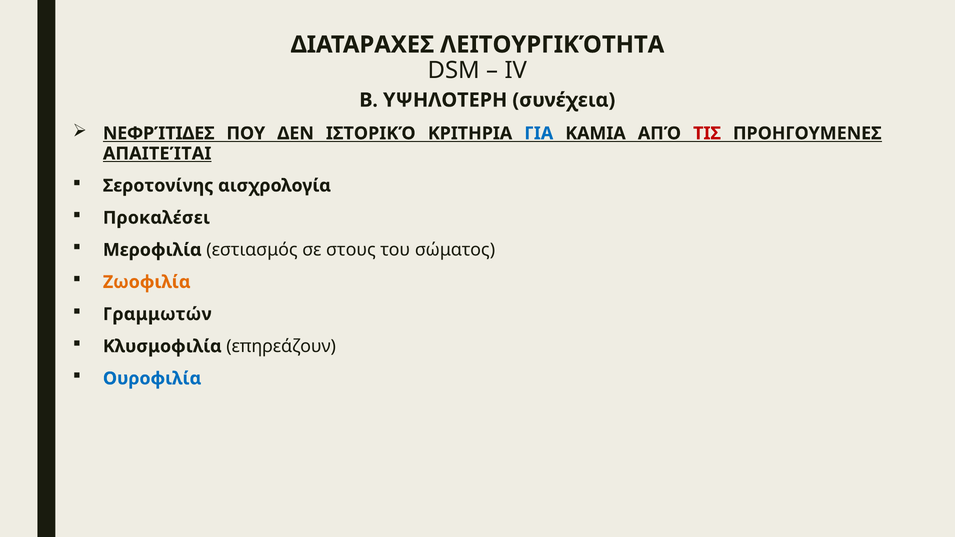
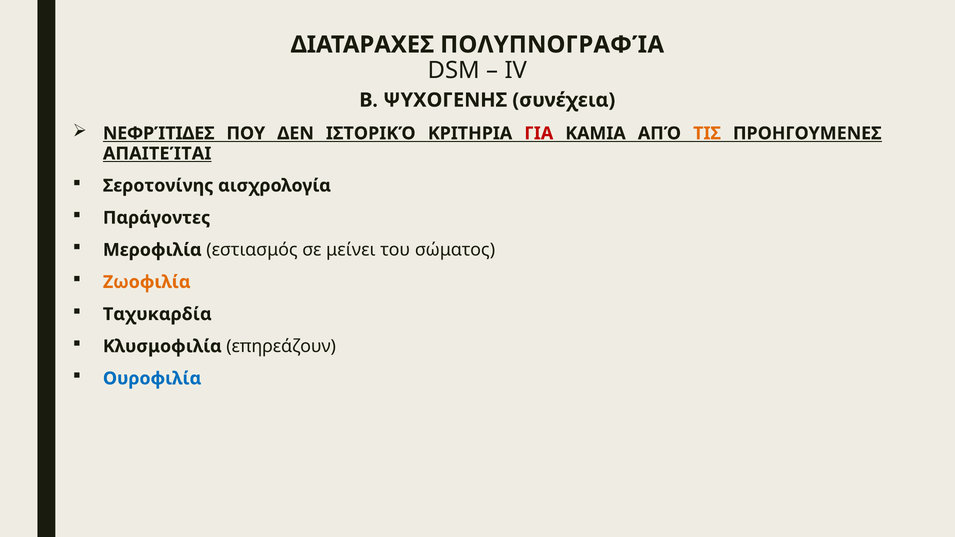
ΛΕΙΤΟΥΡΓΙΚΌΤΗΤΑ: ΛΕΙΤΟΥΡΓΙΚΌΤΗΤΑ -> ΠΟΛΥΠΝΟΓΡΑΦΊΑ (552, 45)
ΥΨΗΛΟΤΕΡΗ: ΥΨΗΛΟΤΕΡΗ -> ΨΥΧΟΓΕΝΗΣ (445, 100)
ΓΙΑ colour: blue -> red (539, 133)
ΤΙΣ colour: red -> orange (707, 133)
Προκαλέσει: Προκαλέσει -> Παράγοντες (157, 218)
στους: στους -> μείνει (351, 250)
Γραμμωτών: Γραμμωτών -> Ταχυκαρδία (157, 314)
